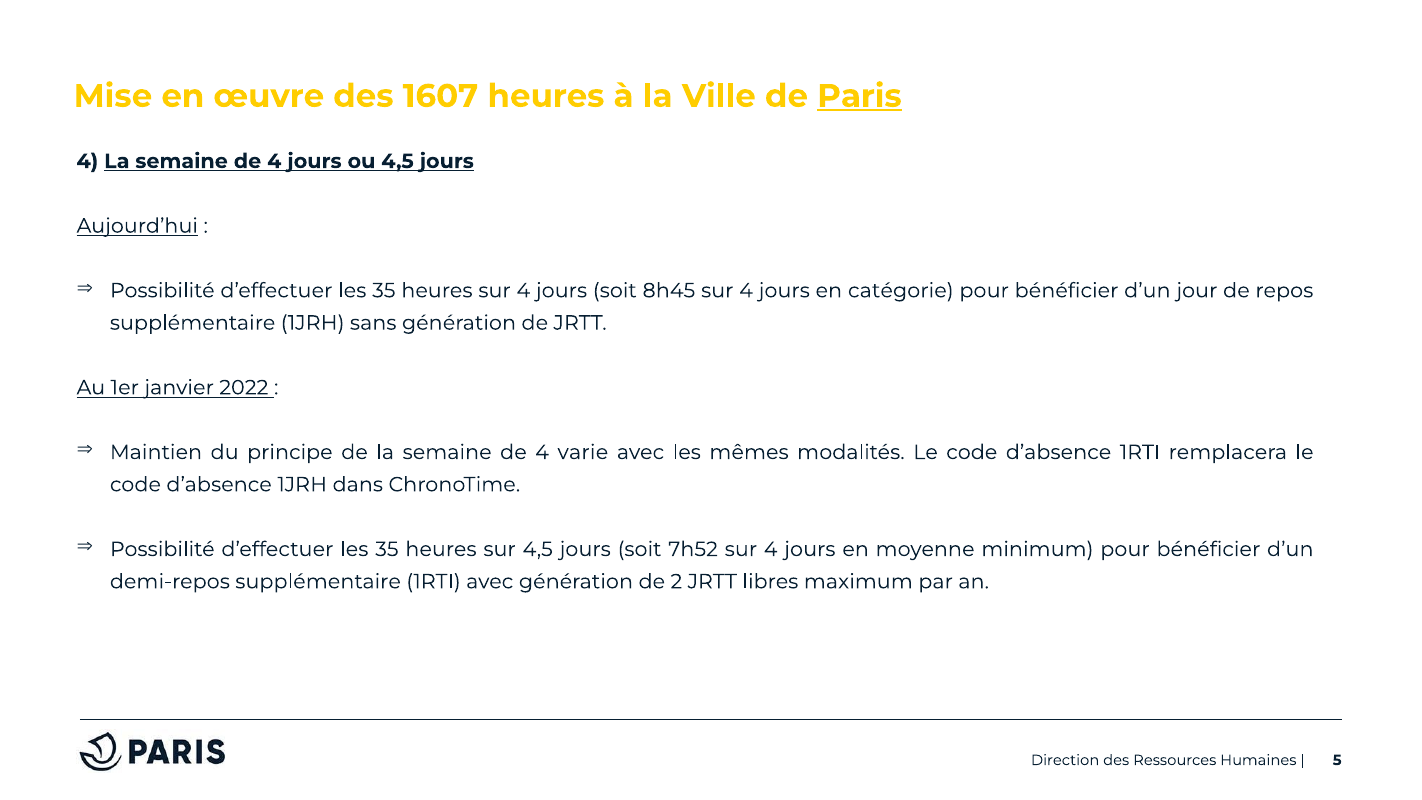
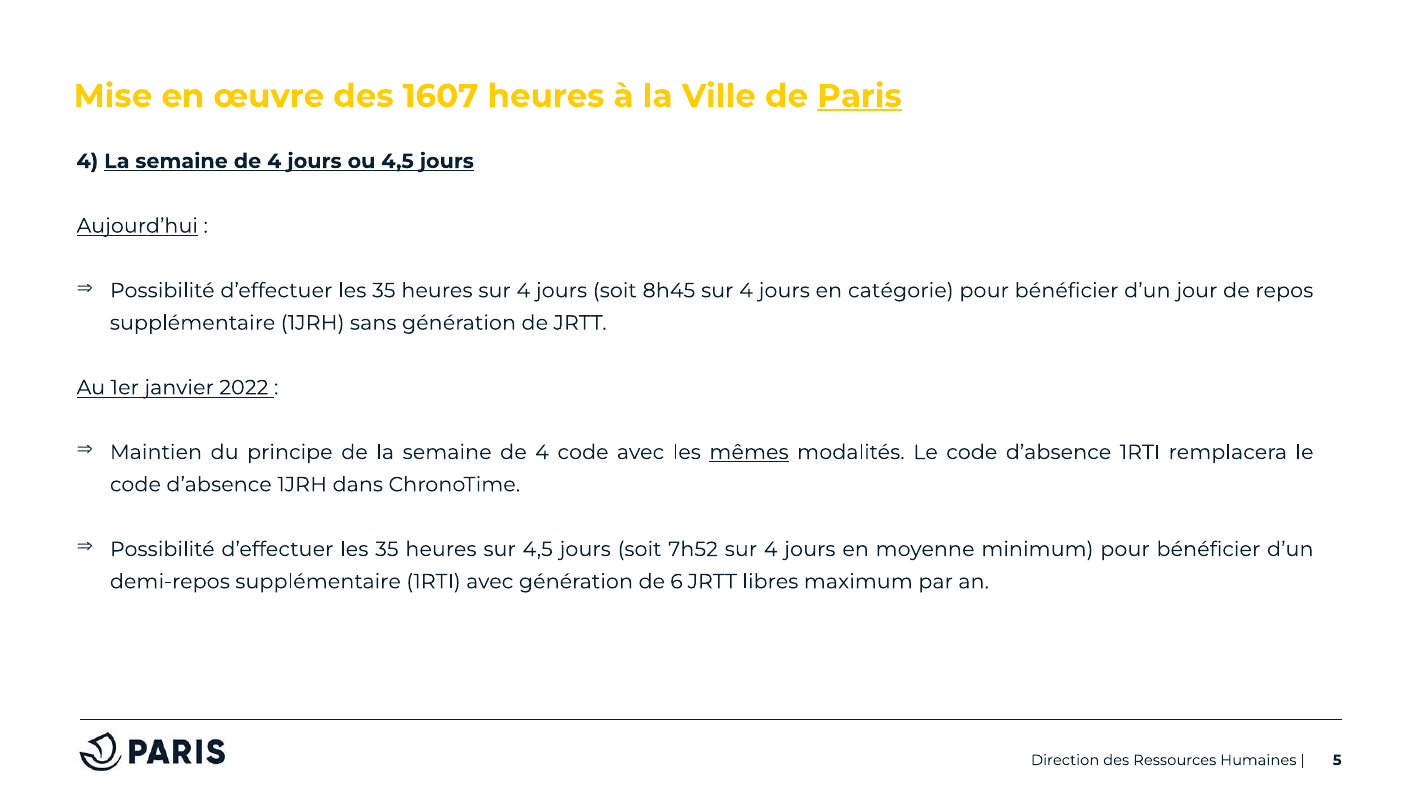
4 varie: varie -> code (583, 452)
mêmes underline: none -> present (749, 452)
2: 2 -> 6 (676, 581)
